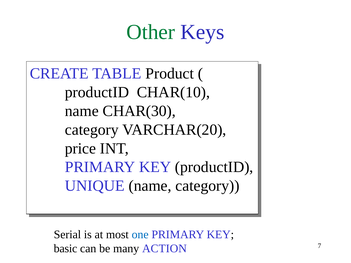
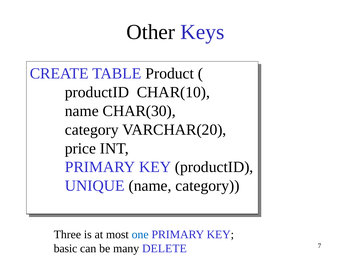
Other colour: green -> black (151, 32)
Serial: Serial -> Three (67, 235)
ACTION: ACTION -> DELETE (164, 249)
